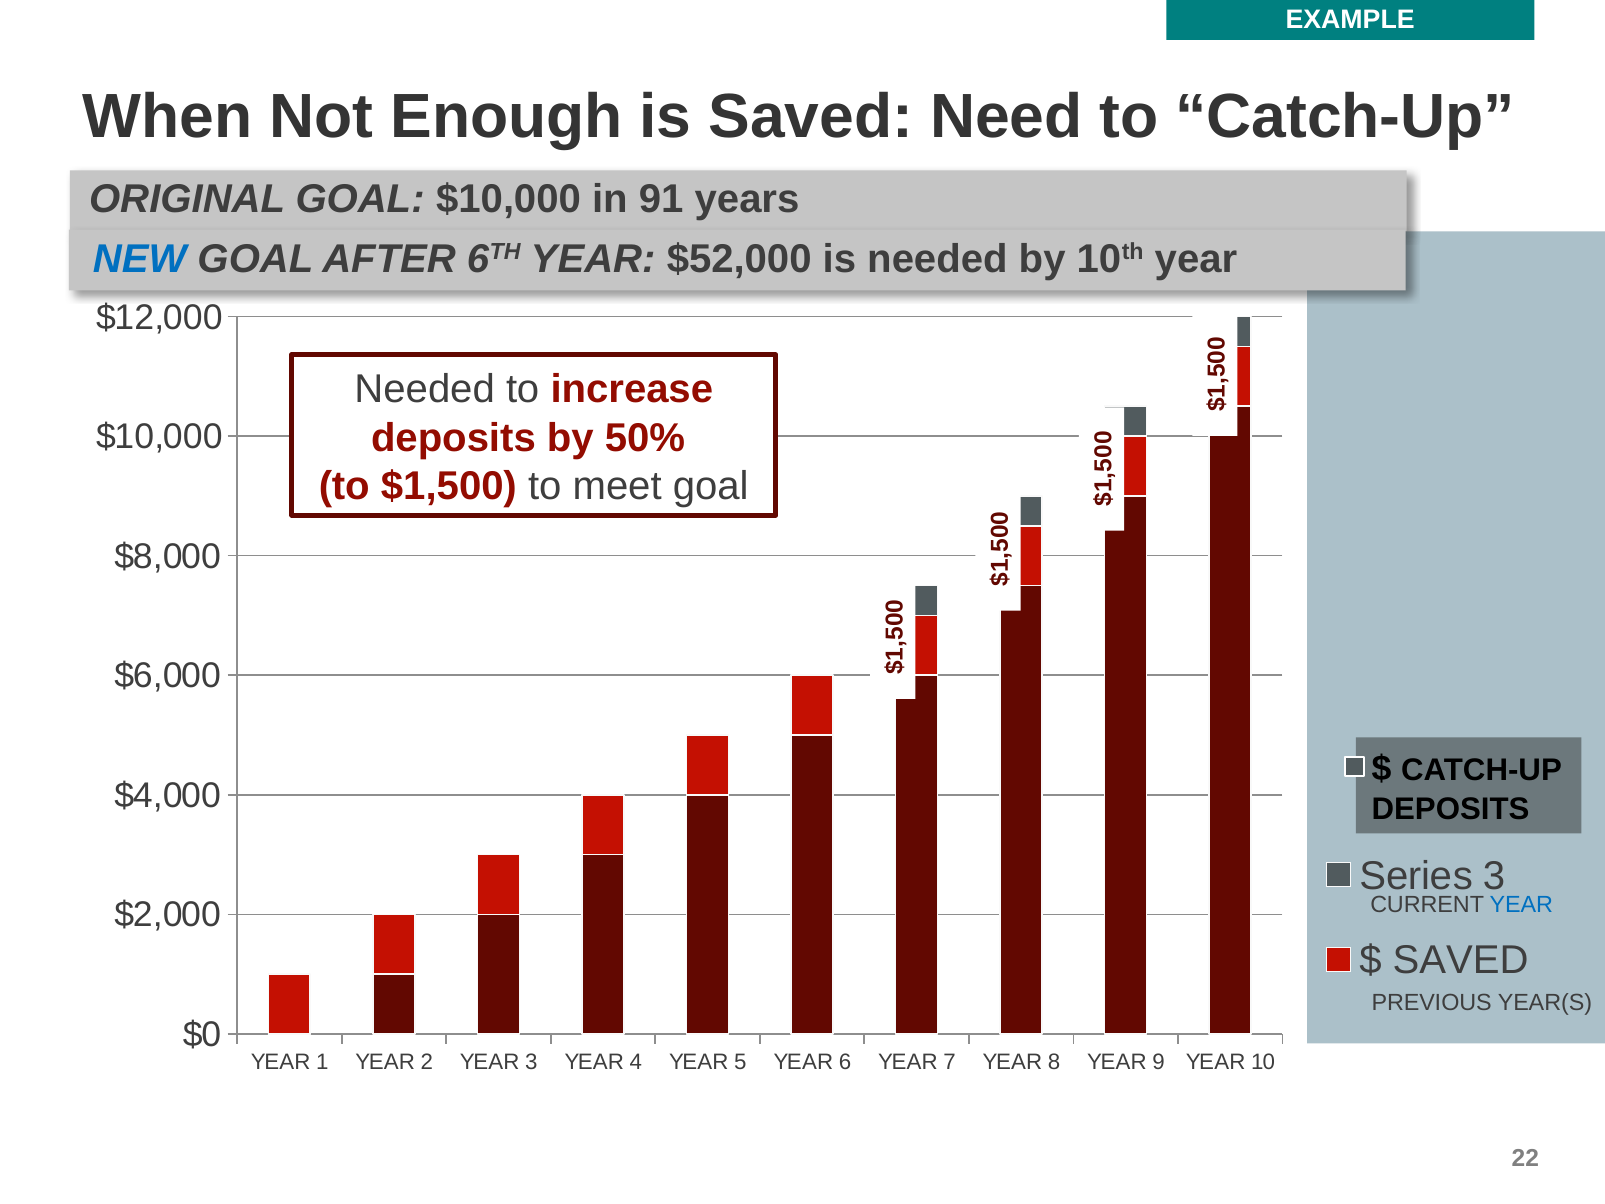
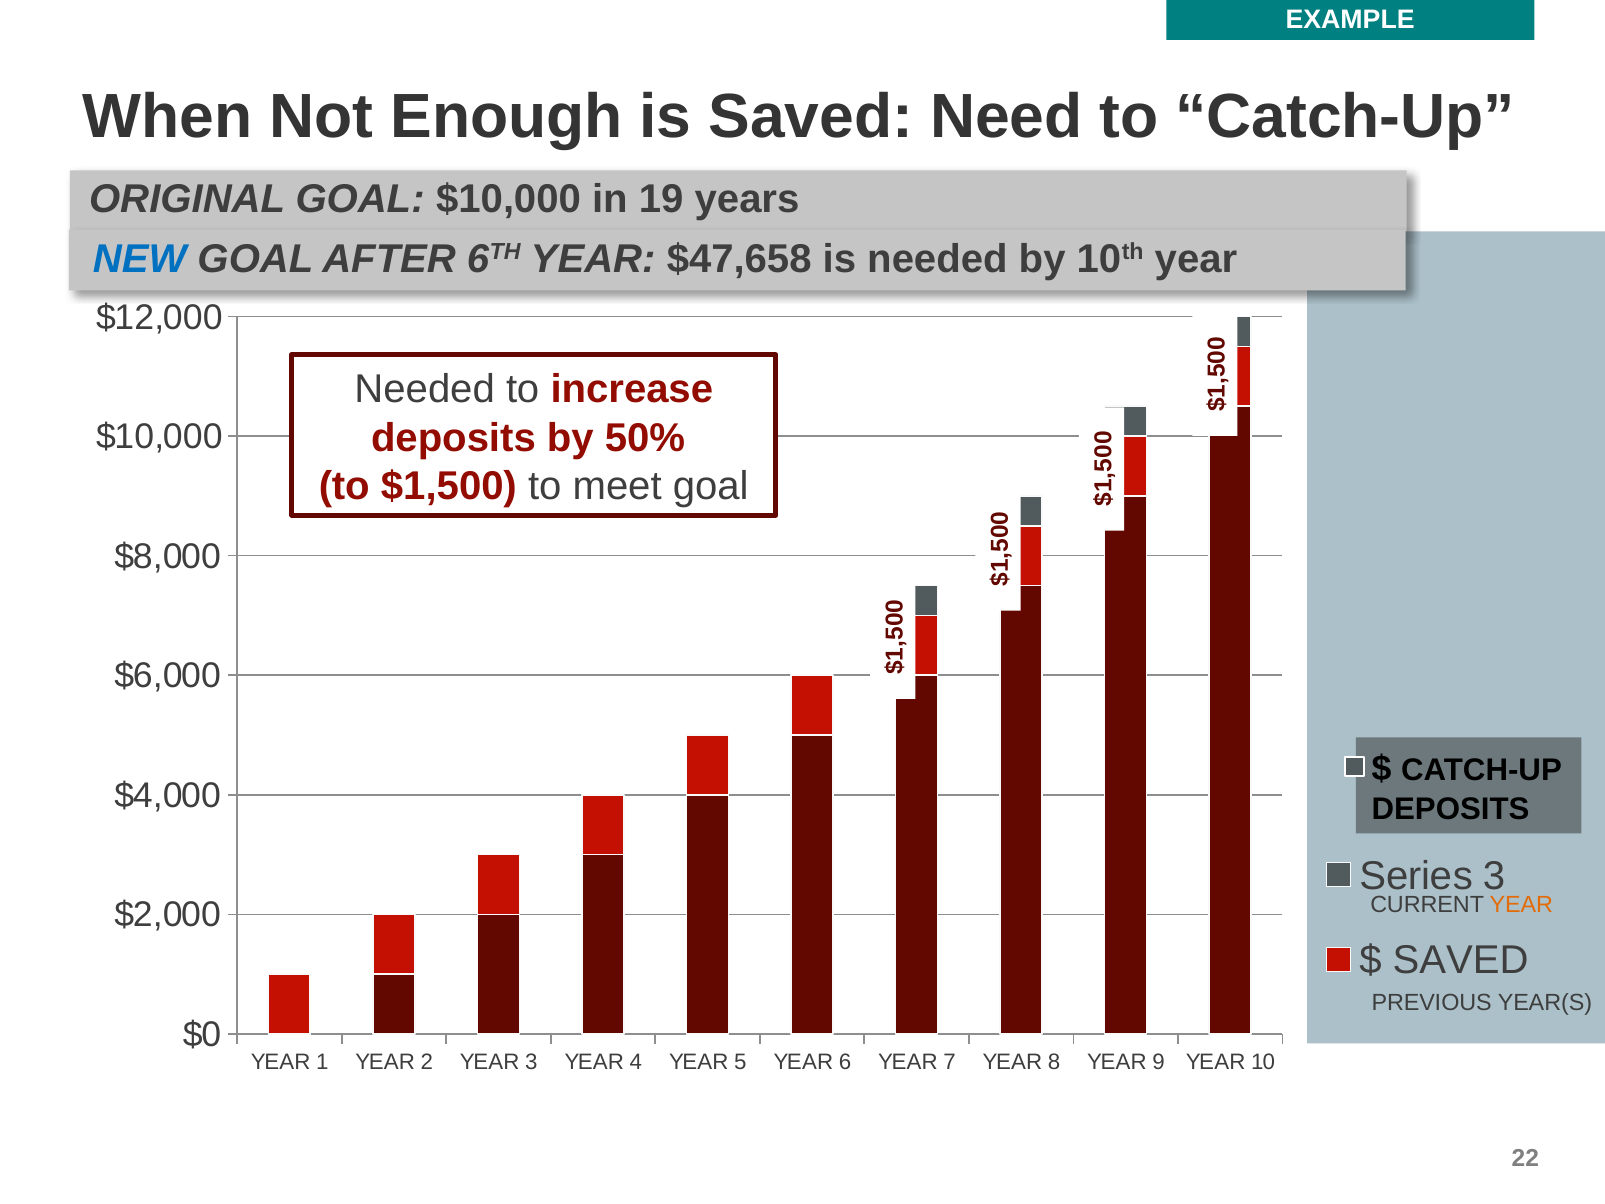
91: 91 -> 19 (661, 199)
$52,000: $52,000 -> $47,658 (739, 259)
YEAR colour: blue -> orange (1521, 904)
